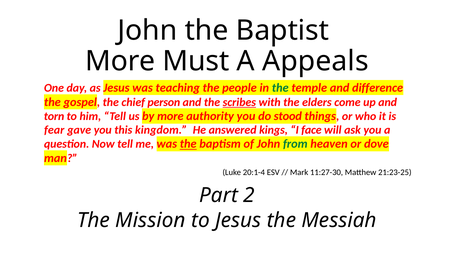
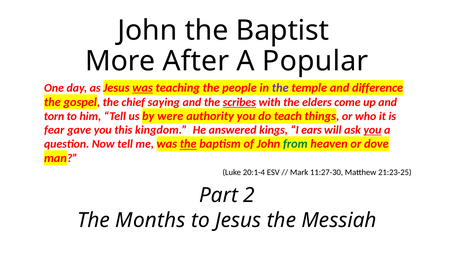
Must: Must -> After (196, 61)
Appeals: Appeals -> Popular (315, 61)
was underline: none -> present (143, 88)
the colour: green -> purple (280, 88)
person: person -> saying (164, 102)
by more: more -> were (170, 116)
stood: stood -> teach (288, 116)
face: face -> ears (311, 130)
you underline: none -> present (372, 130)
Mission: Mission -> Months (150, 221)
